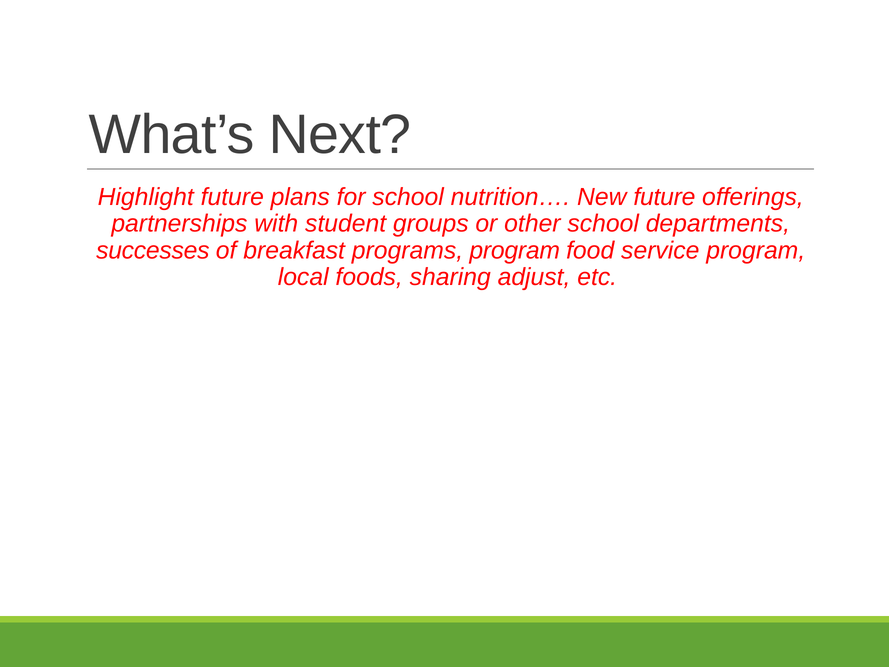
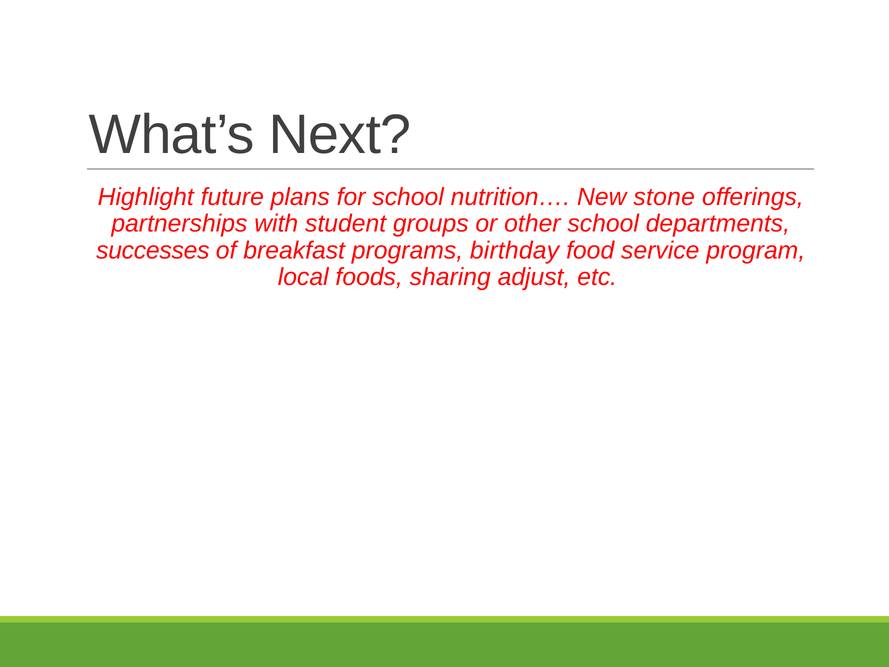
New future: future -> stone (664, 197)
programs program: program -> birthday (515, 250)
